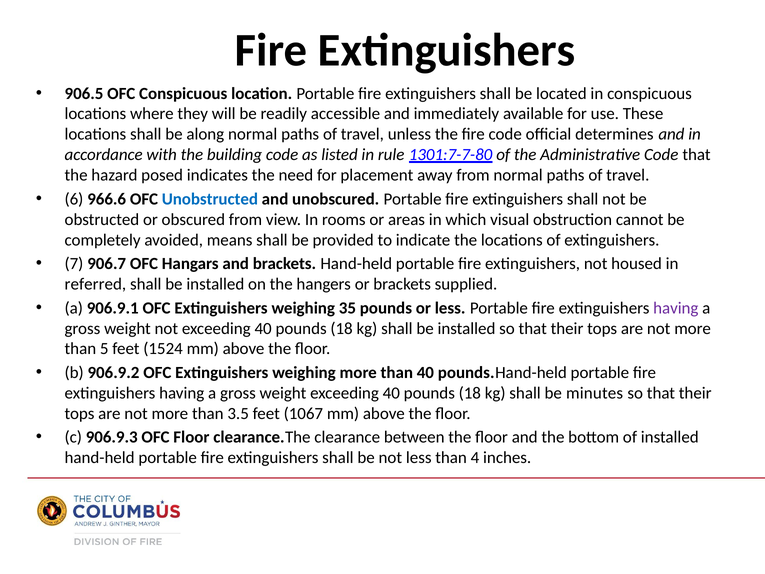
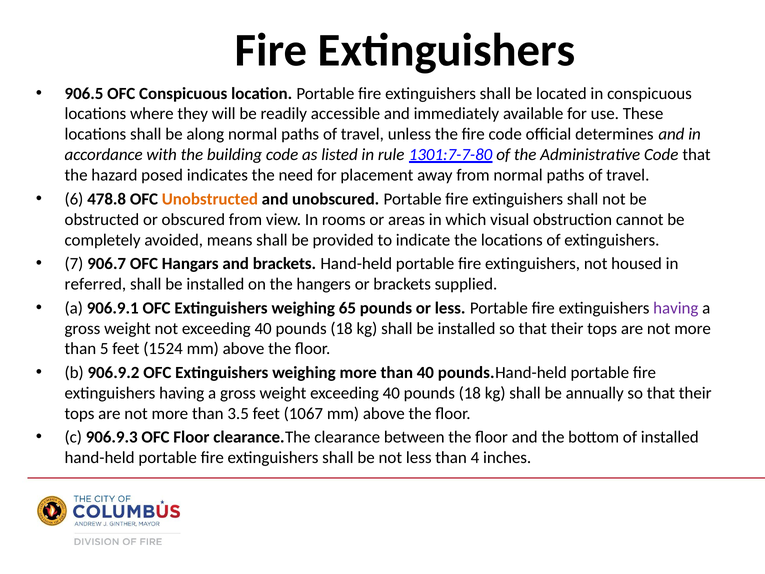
966.6: 966.6 -> 478.8 (107, 199)
Unobstructed colour: blue -> orange (210, 199)
35: 35 -> 65 (347, 308)
minutes: minutes -> annually (595, 393)
